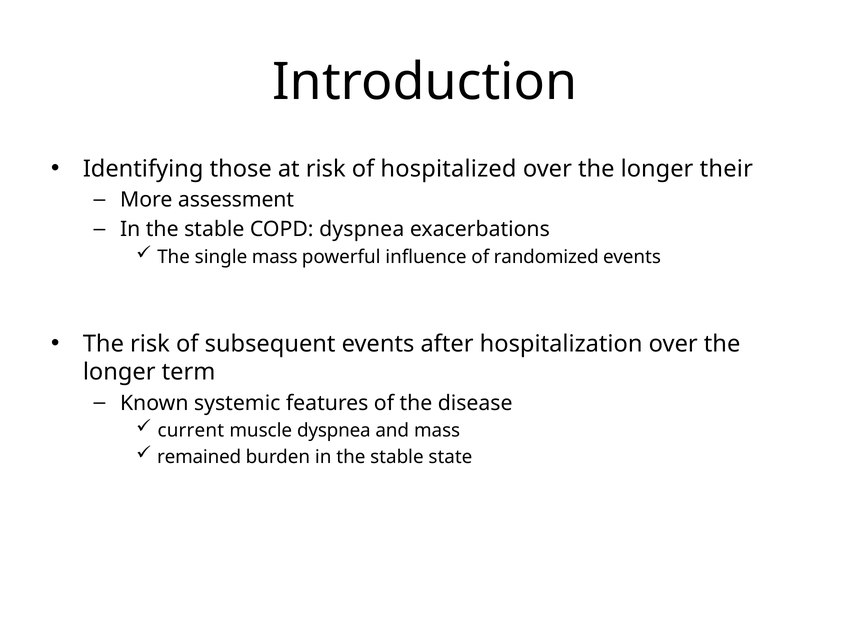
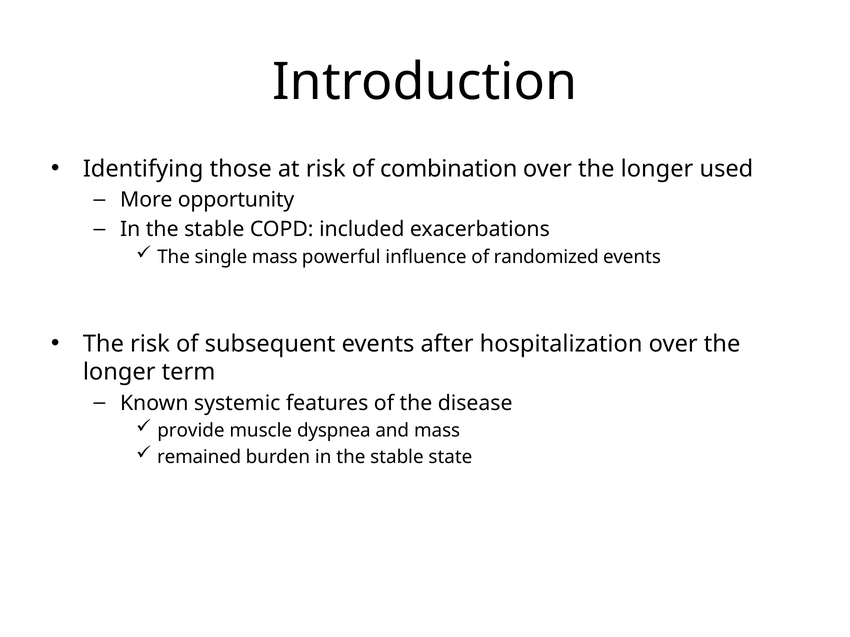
hospitalized: hospitalized -> combination (449, 169)
their: their -> used (726, 169)
assessment: assessment -> opportunity (236, 200)
COPD dyspnea: dyspnea -> included (362, 230)
current: current -> provide (191, 431)
